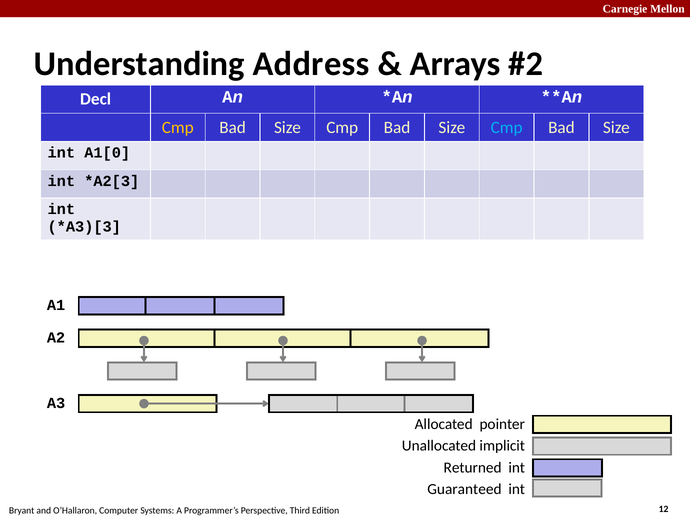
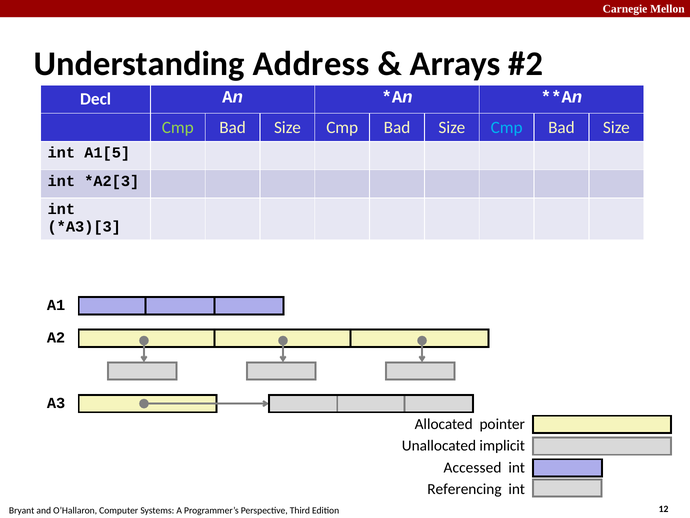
Cmp colour: yellow -> light green (178, 127)
A1[0: A1[0 -> A1[5 (107, 153)
Returned: Returned -> Accessed (473, 467)
Guaranteed: Guaranteed -> Referencing (464, 489)
